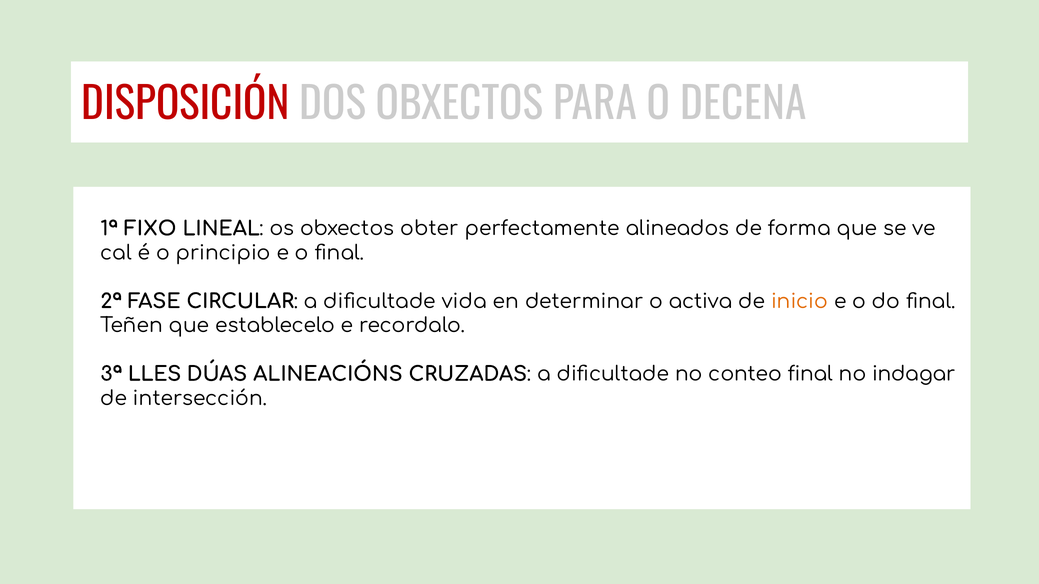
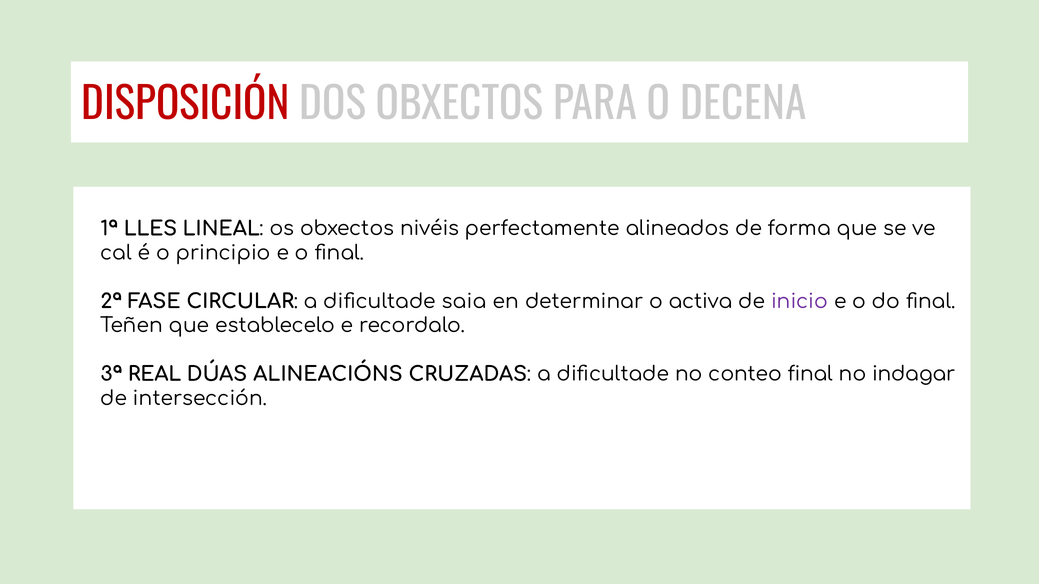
FIXO: FIXO -> LLES (150, 229)
obter: obter -> nivéis (430, 229)
vida: vida -> saia (464, 302)
inicio colour: orange -> purple (800, 302)
LLES: LLES -> REAL (155, 374)
